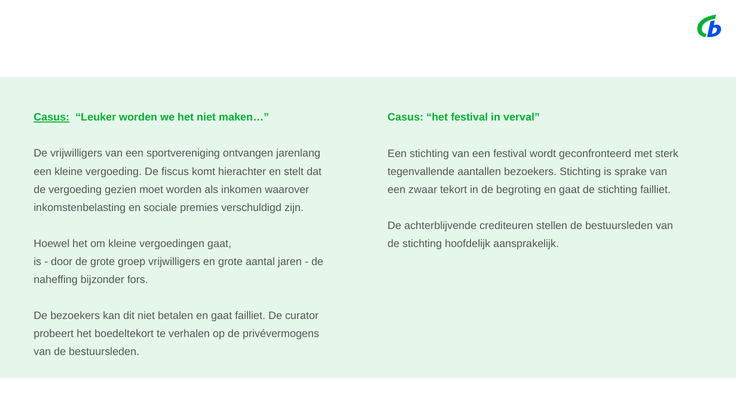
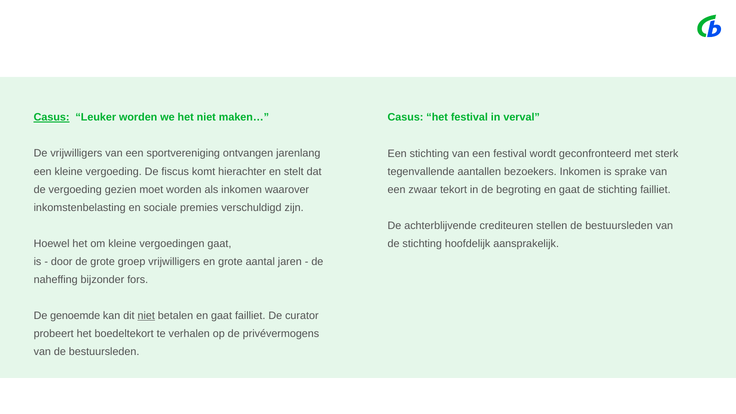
bezoekers Stichting: Stichting -> Inkomen (580, 172)
De bezoekers: bezoekers -> genoemde (75, 316)
niet underline: none -> present (146, 316)
